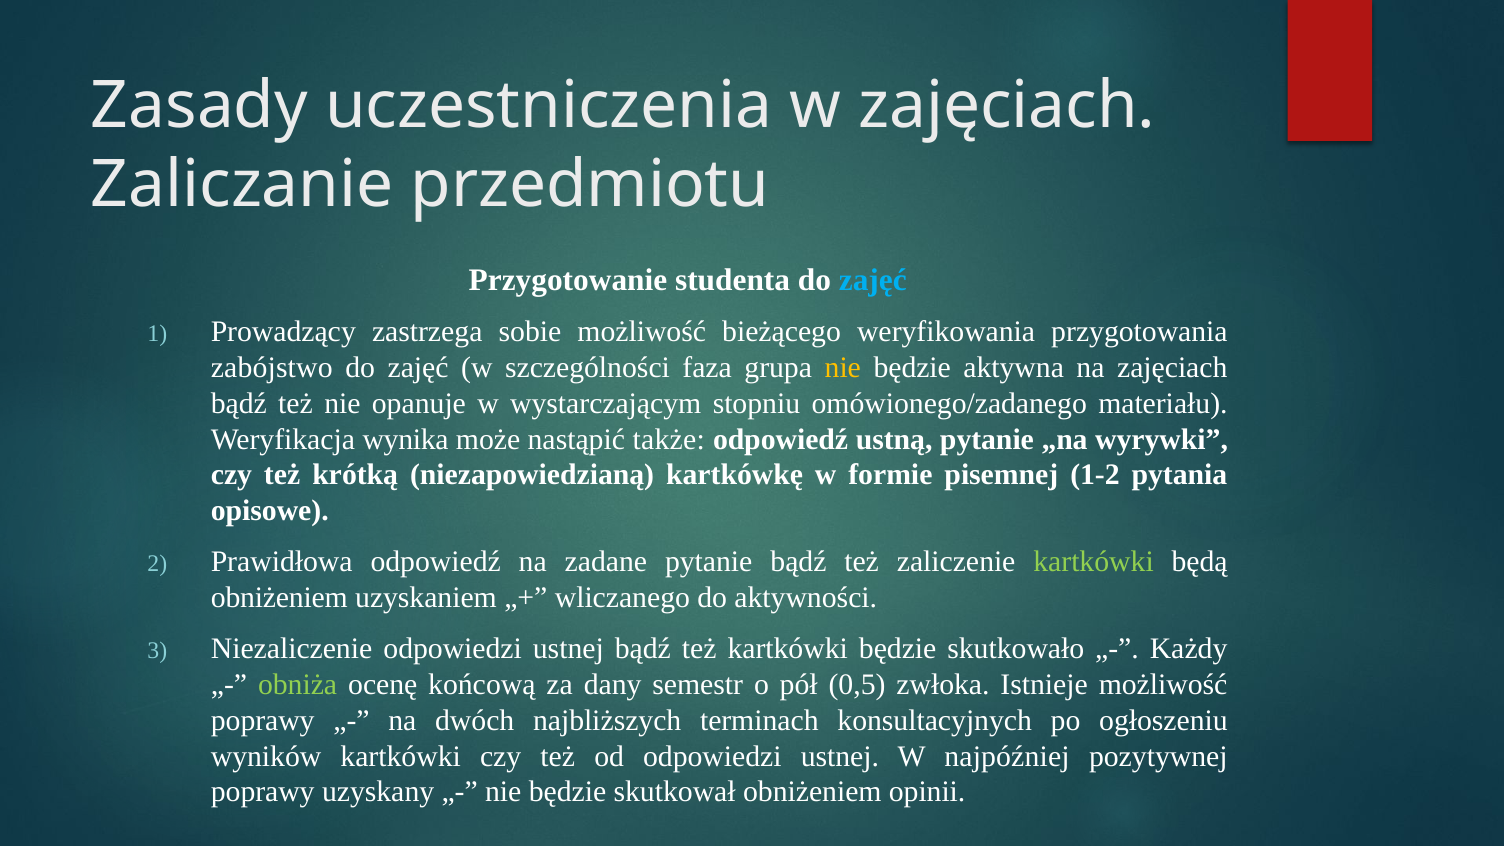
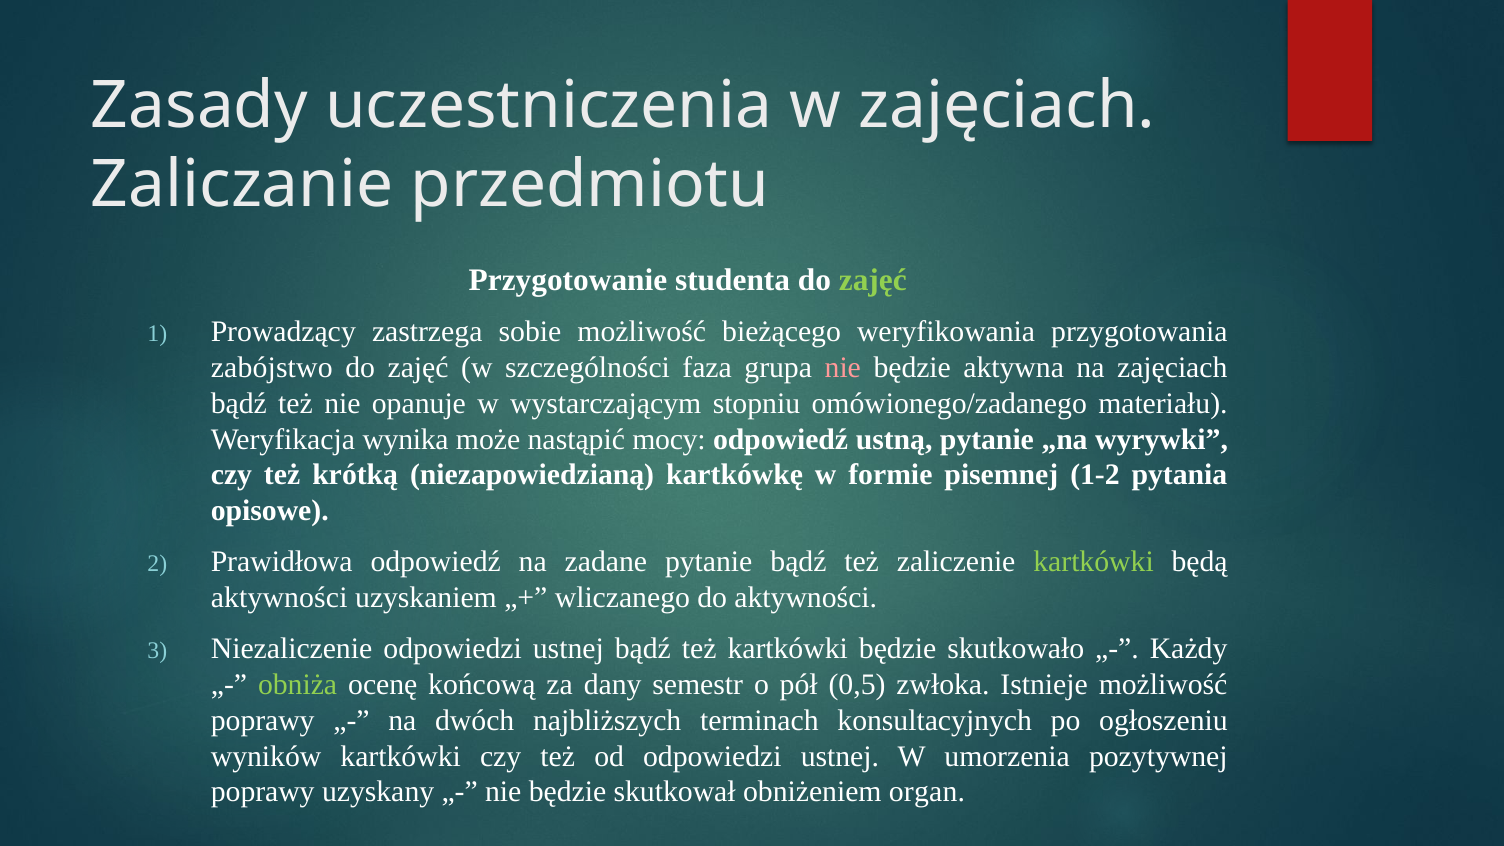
zajęć colour: light blue -> light green (873, 280)
nie colour: yellow -> pink (843, 368)
także: także -> mocy (669, 439)
obniżeniem: obniżeniem -> aktywności (279, 598)
najpóźniej: najpóźniej -> umorzenia (1007, 756)
opinii: opinii -> organ (927, 792)
